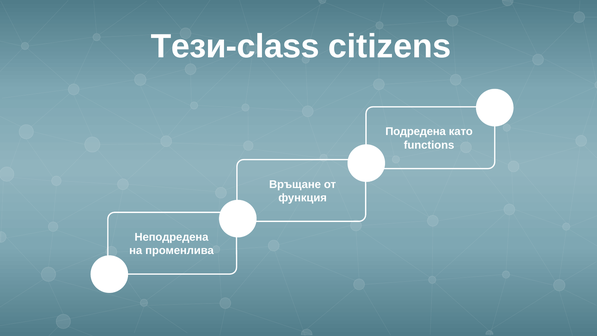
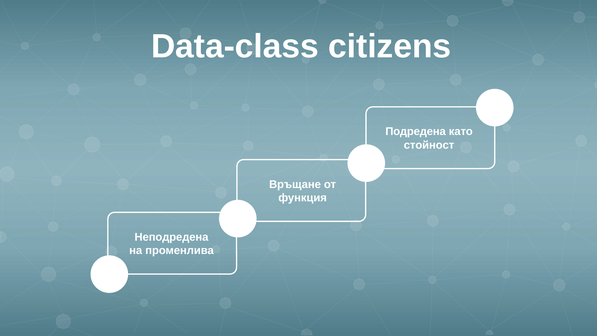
Тези-class: Тези-class -> Data-class (235, 46)
functions: functions -> стойност (429, 145)
